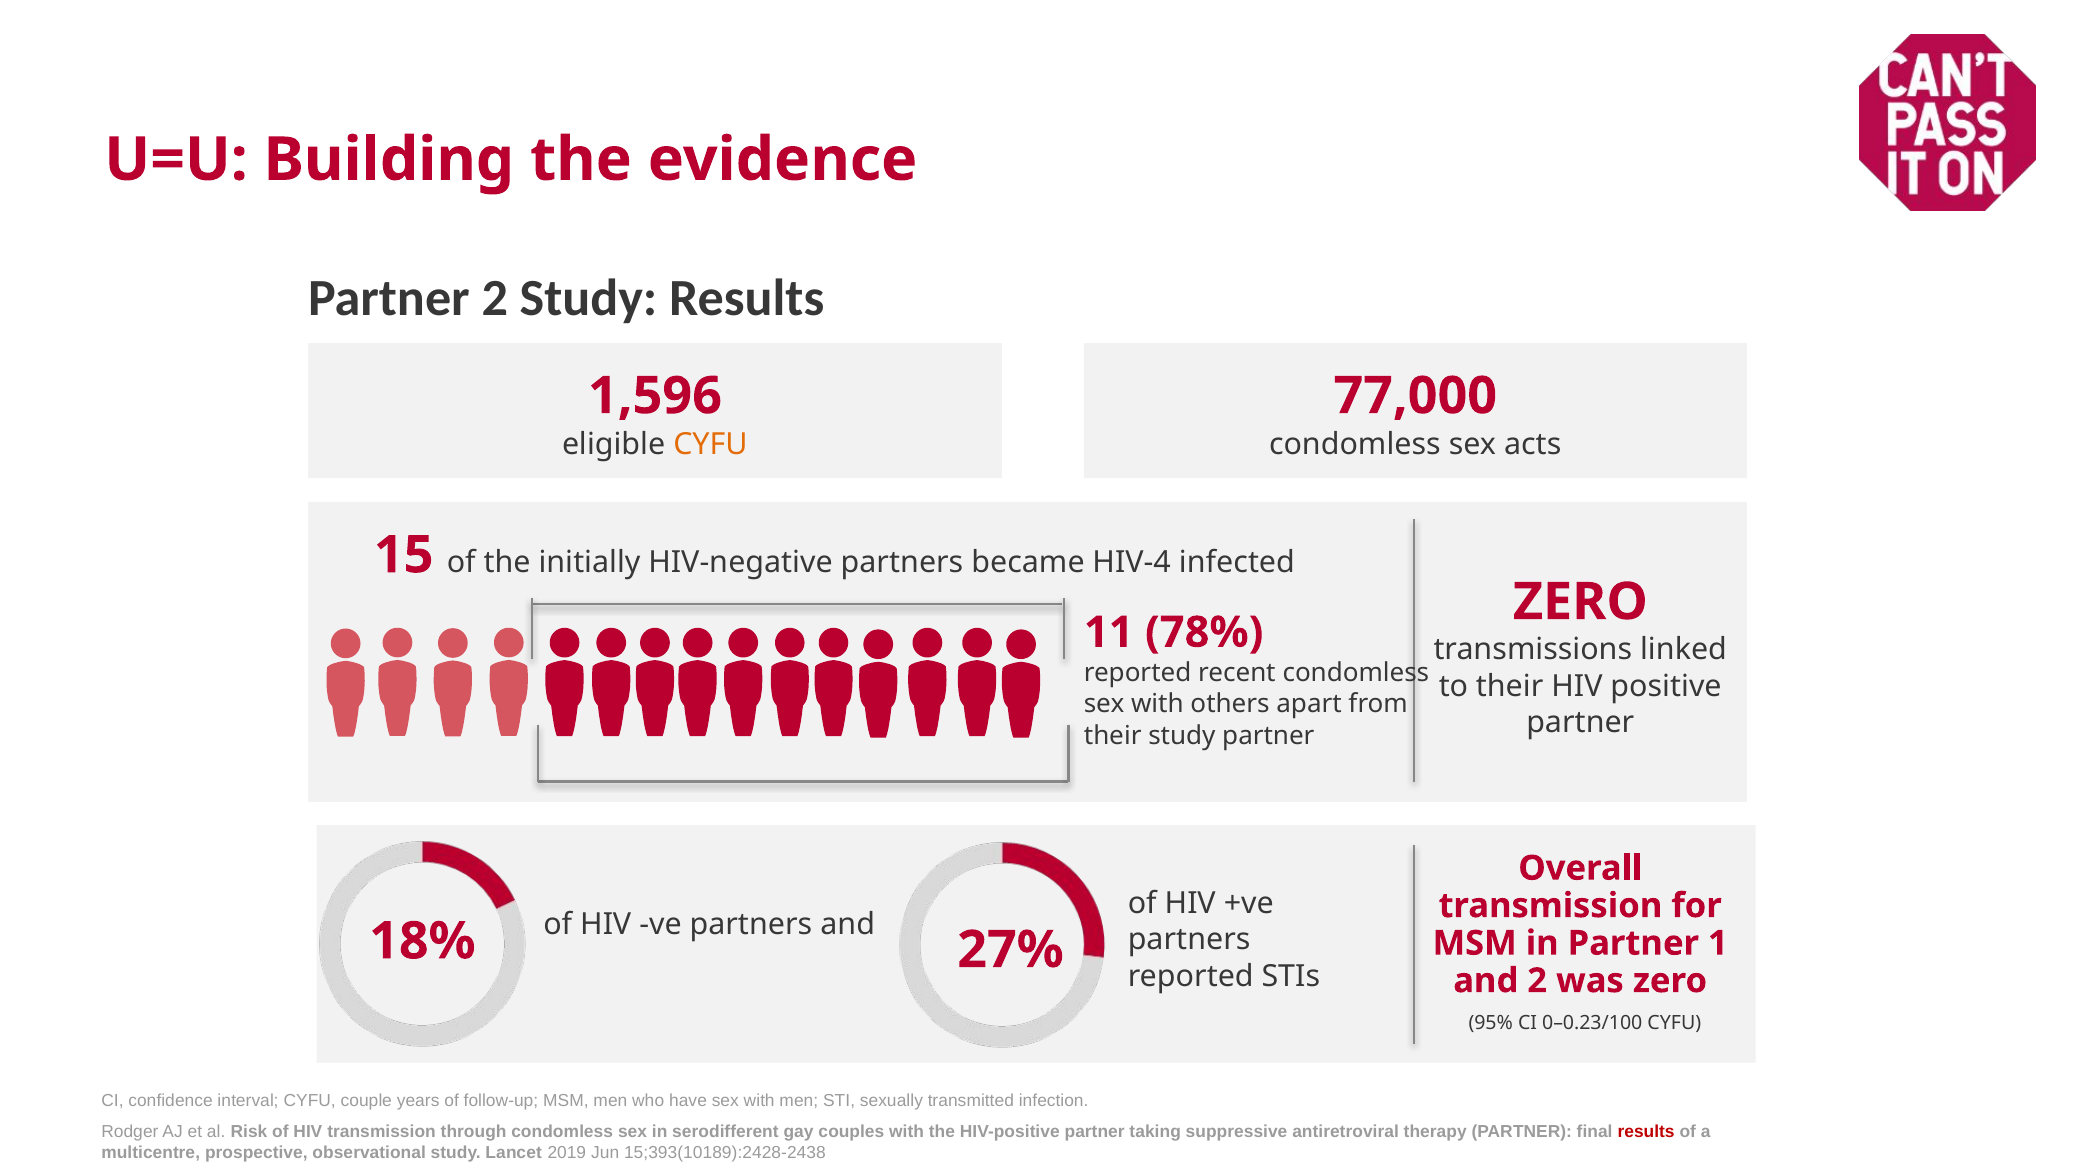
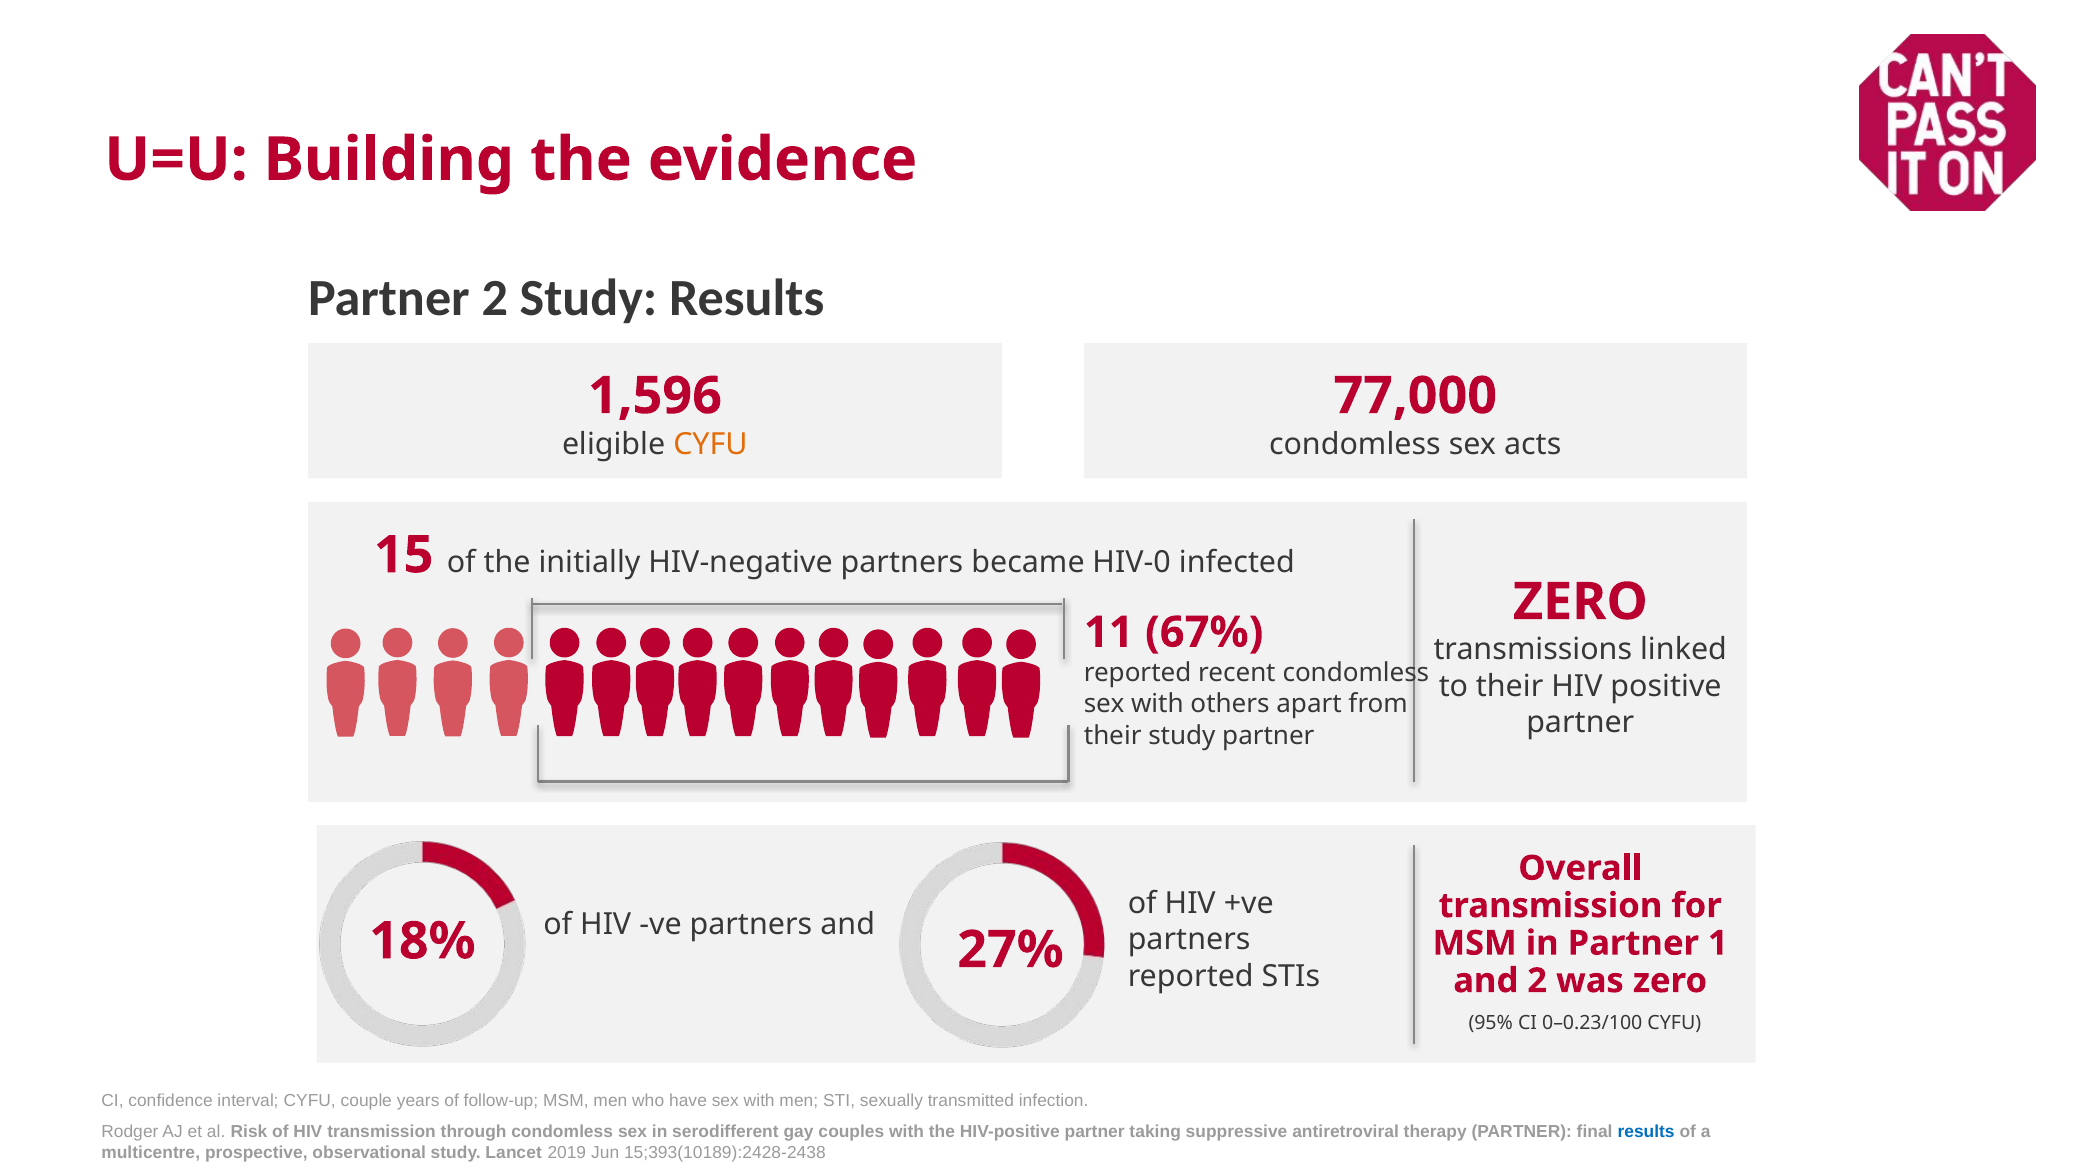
HIV-4: HIV-4 -> HIV-0 (1132, 562)
78%: 78% -> 67% (1204, 633)
results colour: red -> blue (1646, 1132)
